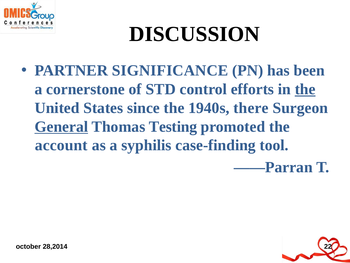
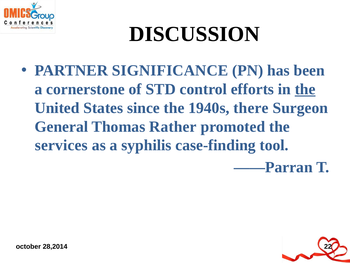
General underline: present -> none (61, 126)
Testing: Testing -> Rather (173, 126)
account: account -> services (61, 145)
